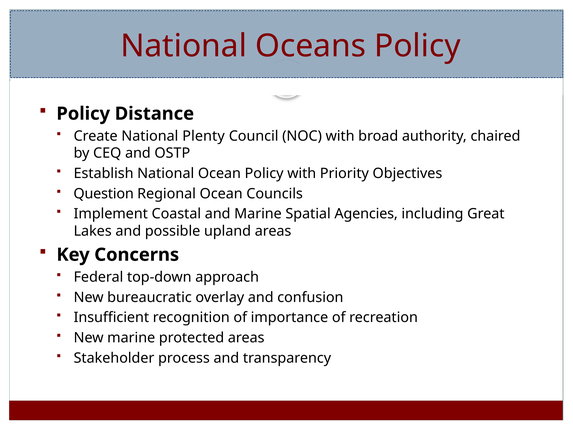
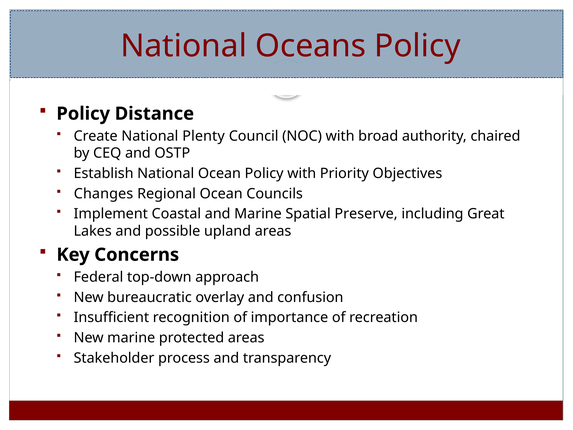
Question: Question -> Changes (104, 194)
Agencies: Agencies -> Preserve (366, 214)
